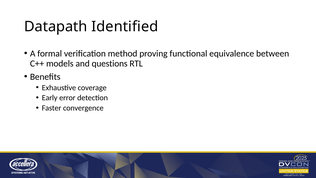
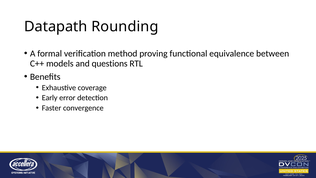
Identified: Identified -> Rounding (125, 27)
